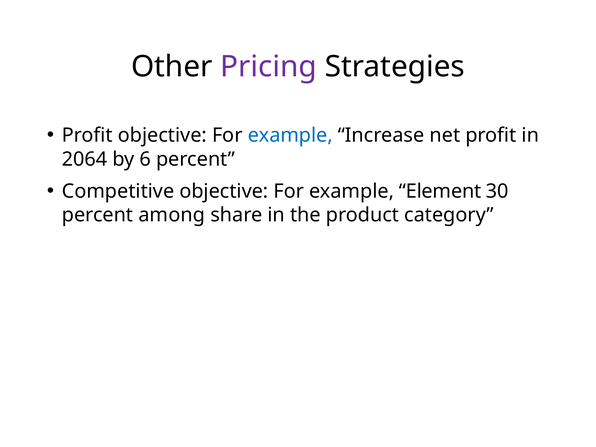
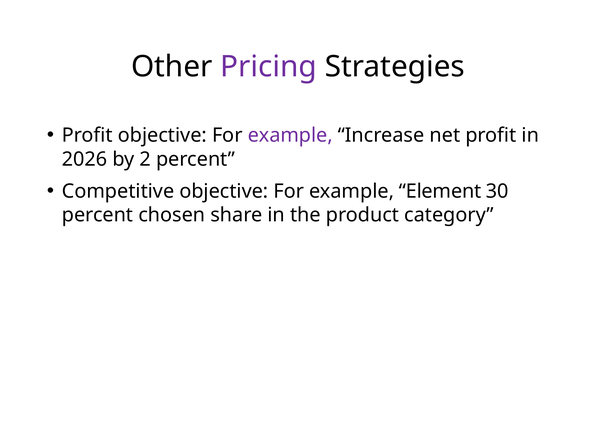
example colour: blue -> purple (290, 135)
2064: 2064 -> 2026 (85, 159)
6: 6 -> 2 (145, 159)
among: among -> chosen (172, 215)
